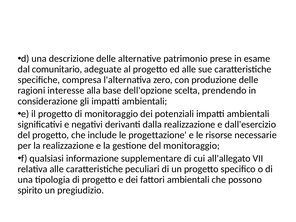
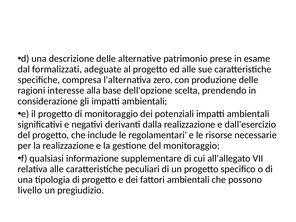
comunitario: comunitario -> formalizzati (57, 69)
progettazione: progettazione -> regolamentari (158, 135)
spirito: spirito -> livello (30, 190)
